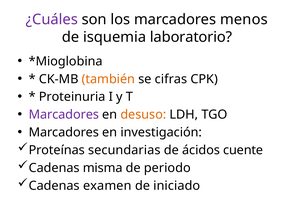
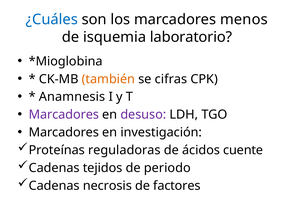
¿Cuáles colour: purple -> blue (52, 19)
Proteinuria: Proteinuria -> Anamnesis (72, 97)
desuso colour: orange -> purple (143, 115)
secundarias: secundarias -> reguladoras (124, 150)
misma: misma -> tejidos (103, 168)
examen: examen -> necrosis (107, 186)
iniciado: iniciado -> factores (177, 186)
